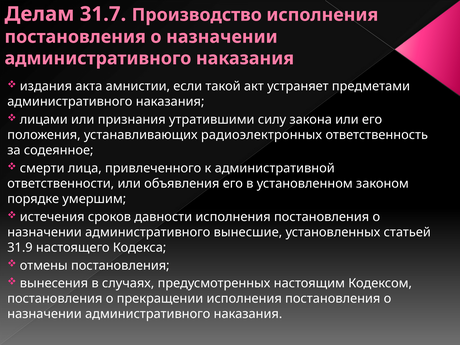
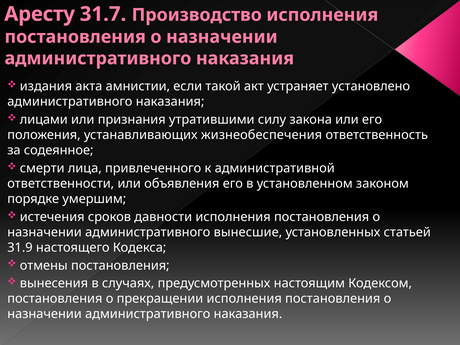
Делам: Делам -> Аресту (40, 14)
предметами: предметами -> установлено (371, 86)
радиоэлектронных: радиоэлектронных -> жизнеобеспечения (262, 135)
